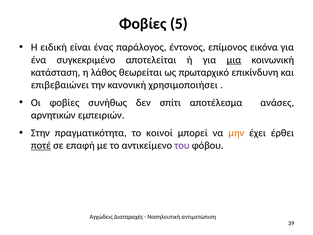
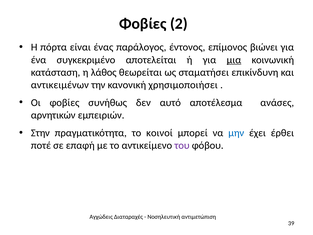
5: 5 -> 2 (179, 24)
ειδική: ειδική -> πόρτα (54, 47)
εικόνα: εικόνα -> βιώνει (264, 47)
πρωταρχικό: πρωταρχικό -> σταματήσει (204, 72)
επιβεβαιώνει: επιβεβαιώνει -> αντικειμένων (60, 85)
σπίτι: σπίτι -> αυτό (170, 103)
μην colour: orange -> blue (236, 133)
ποτέ underline: present -> none (41, 145)
